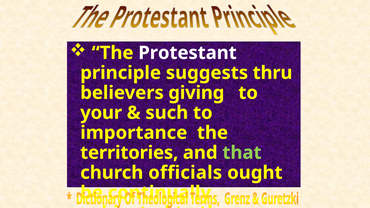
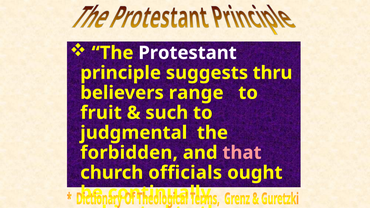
giving: giving -> range (196, 93)
your: your -> fruit (101, 113)
importance: importance -> judgmental (134, 133)
territories: territories -> forbidden (129, 153)
that colour: light green -> pink (242, 153)
